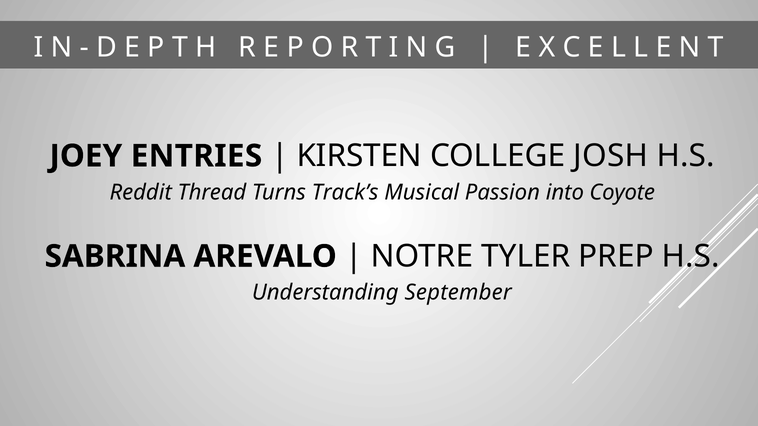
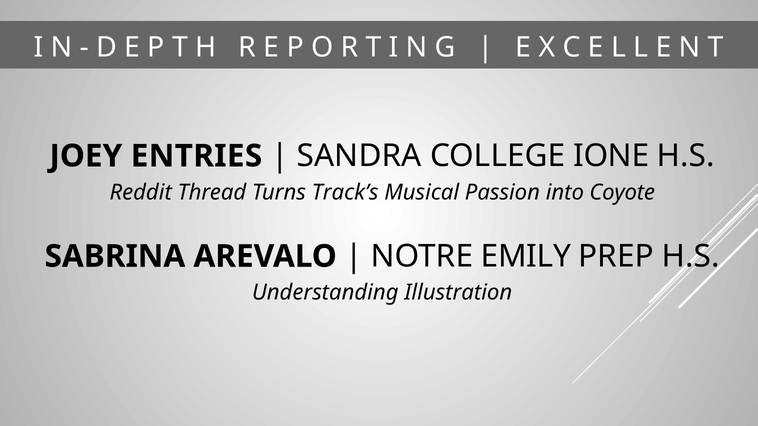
KIRSTEN: KIRSTEN -> SANDRA (359, 156)
JOSH: JOSH -> IONE (611, 156)
TYLER: TYLER -> EMILY (526, 257)
September: September -> Illustration (458, 293)
